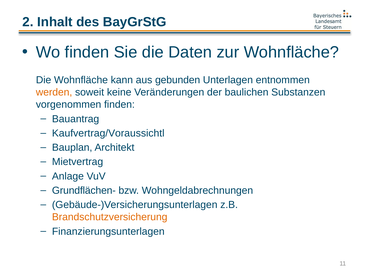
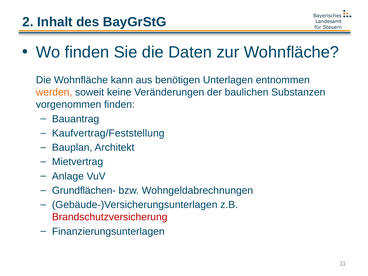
gebunden: gebunden -> benötigen (178, 80)
Kaufvertrag/Voraussichtl: Kaufvertrag/Voraussichtl -> Kaufvertrag/Feststellung (108, 133)
Brandschutzversicherung colour: orange -> red (110, 217)
